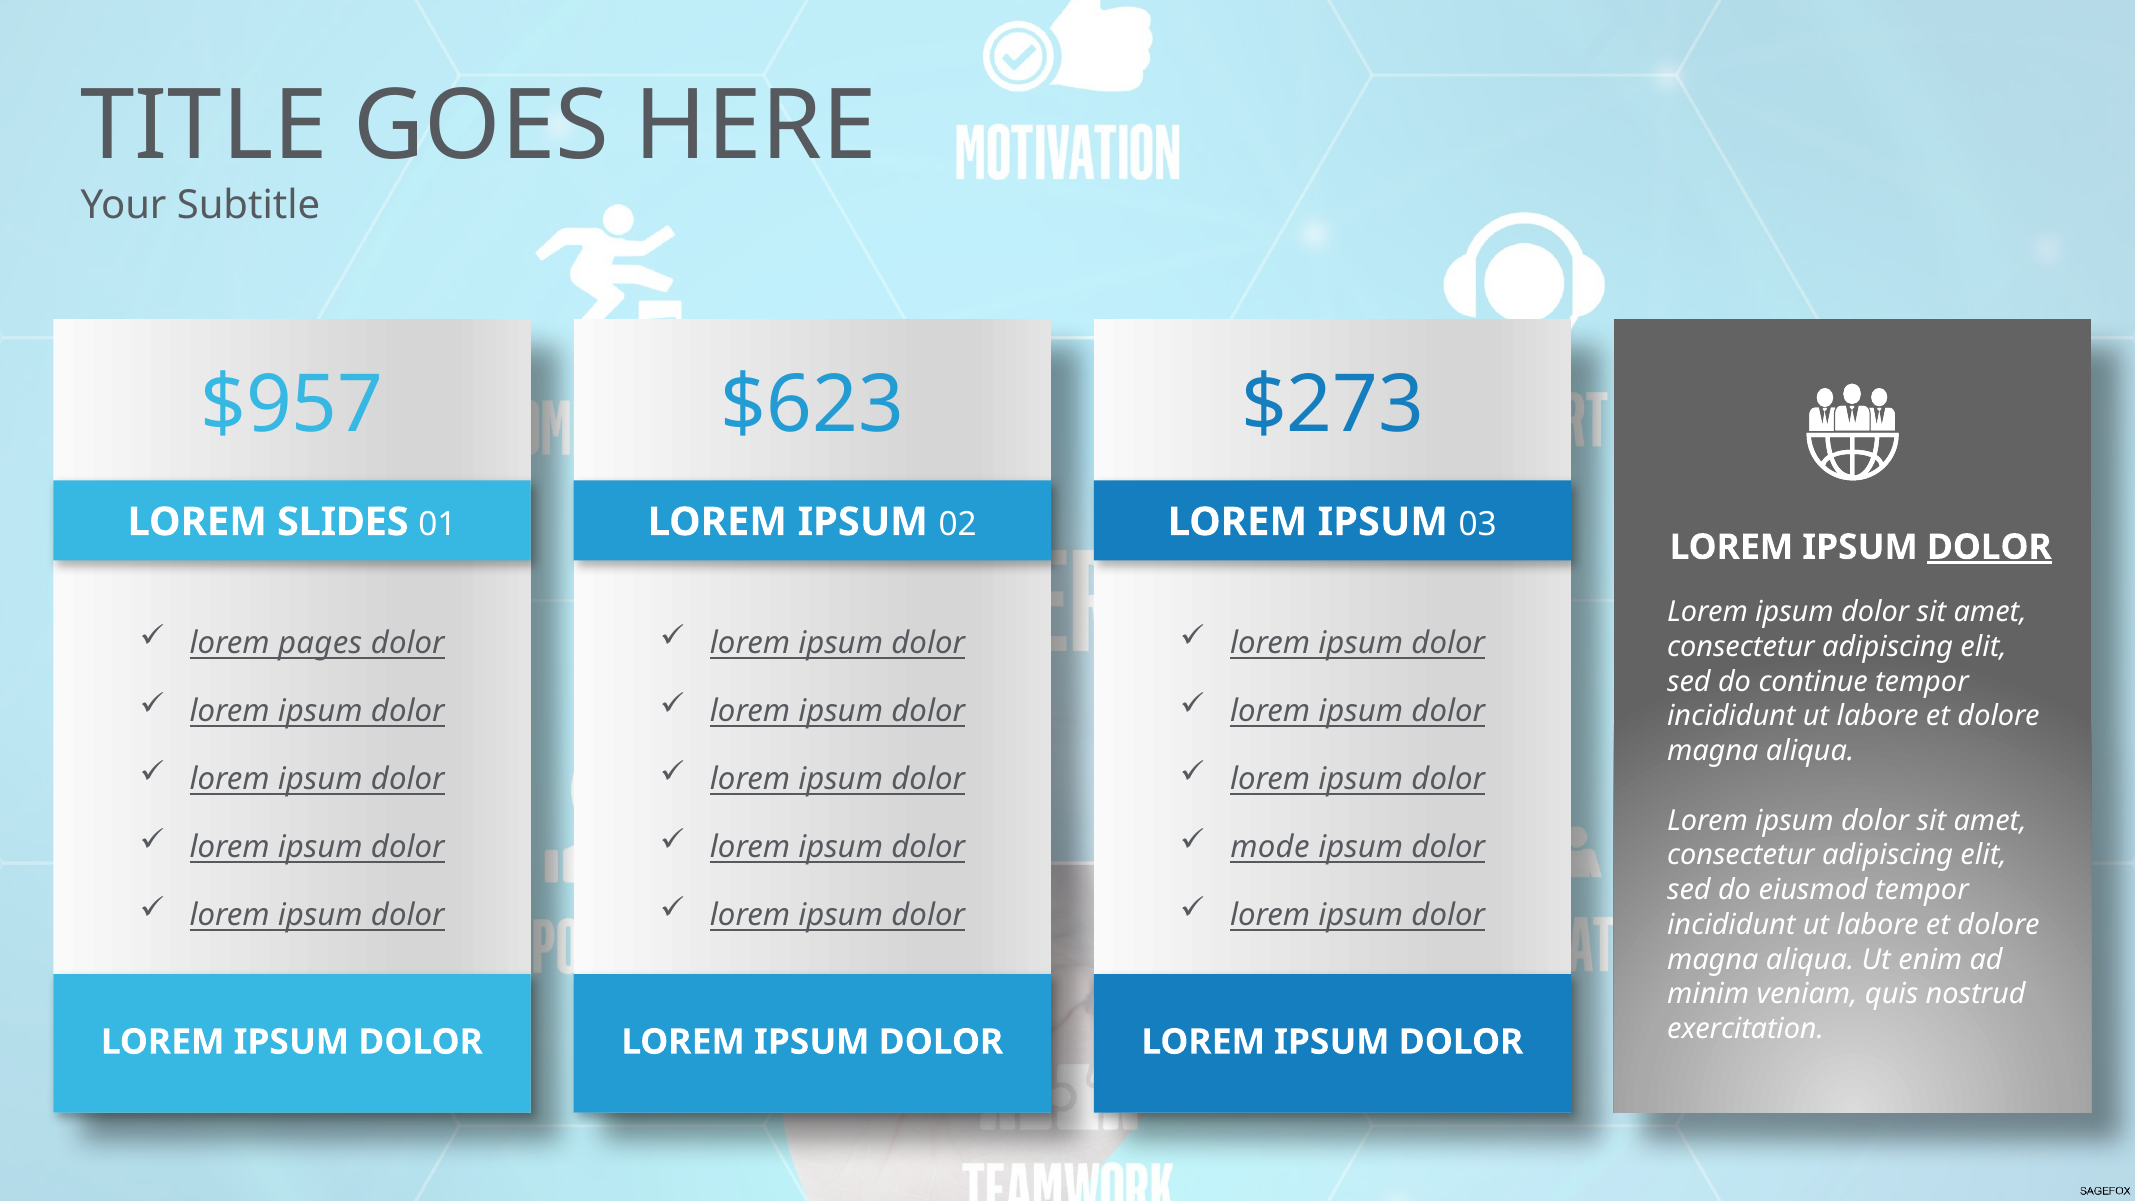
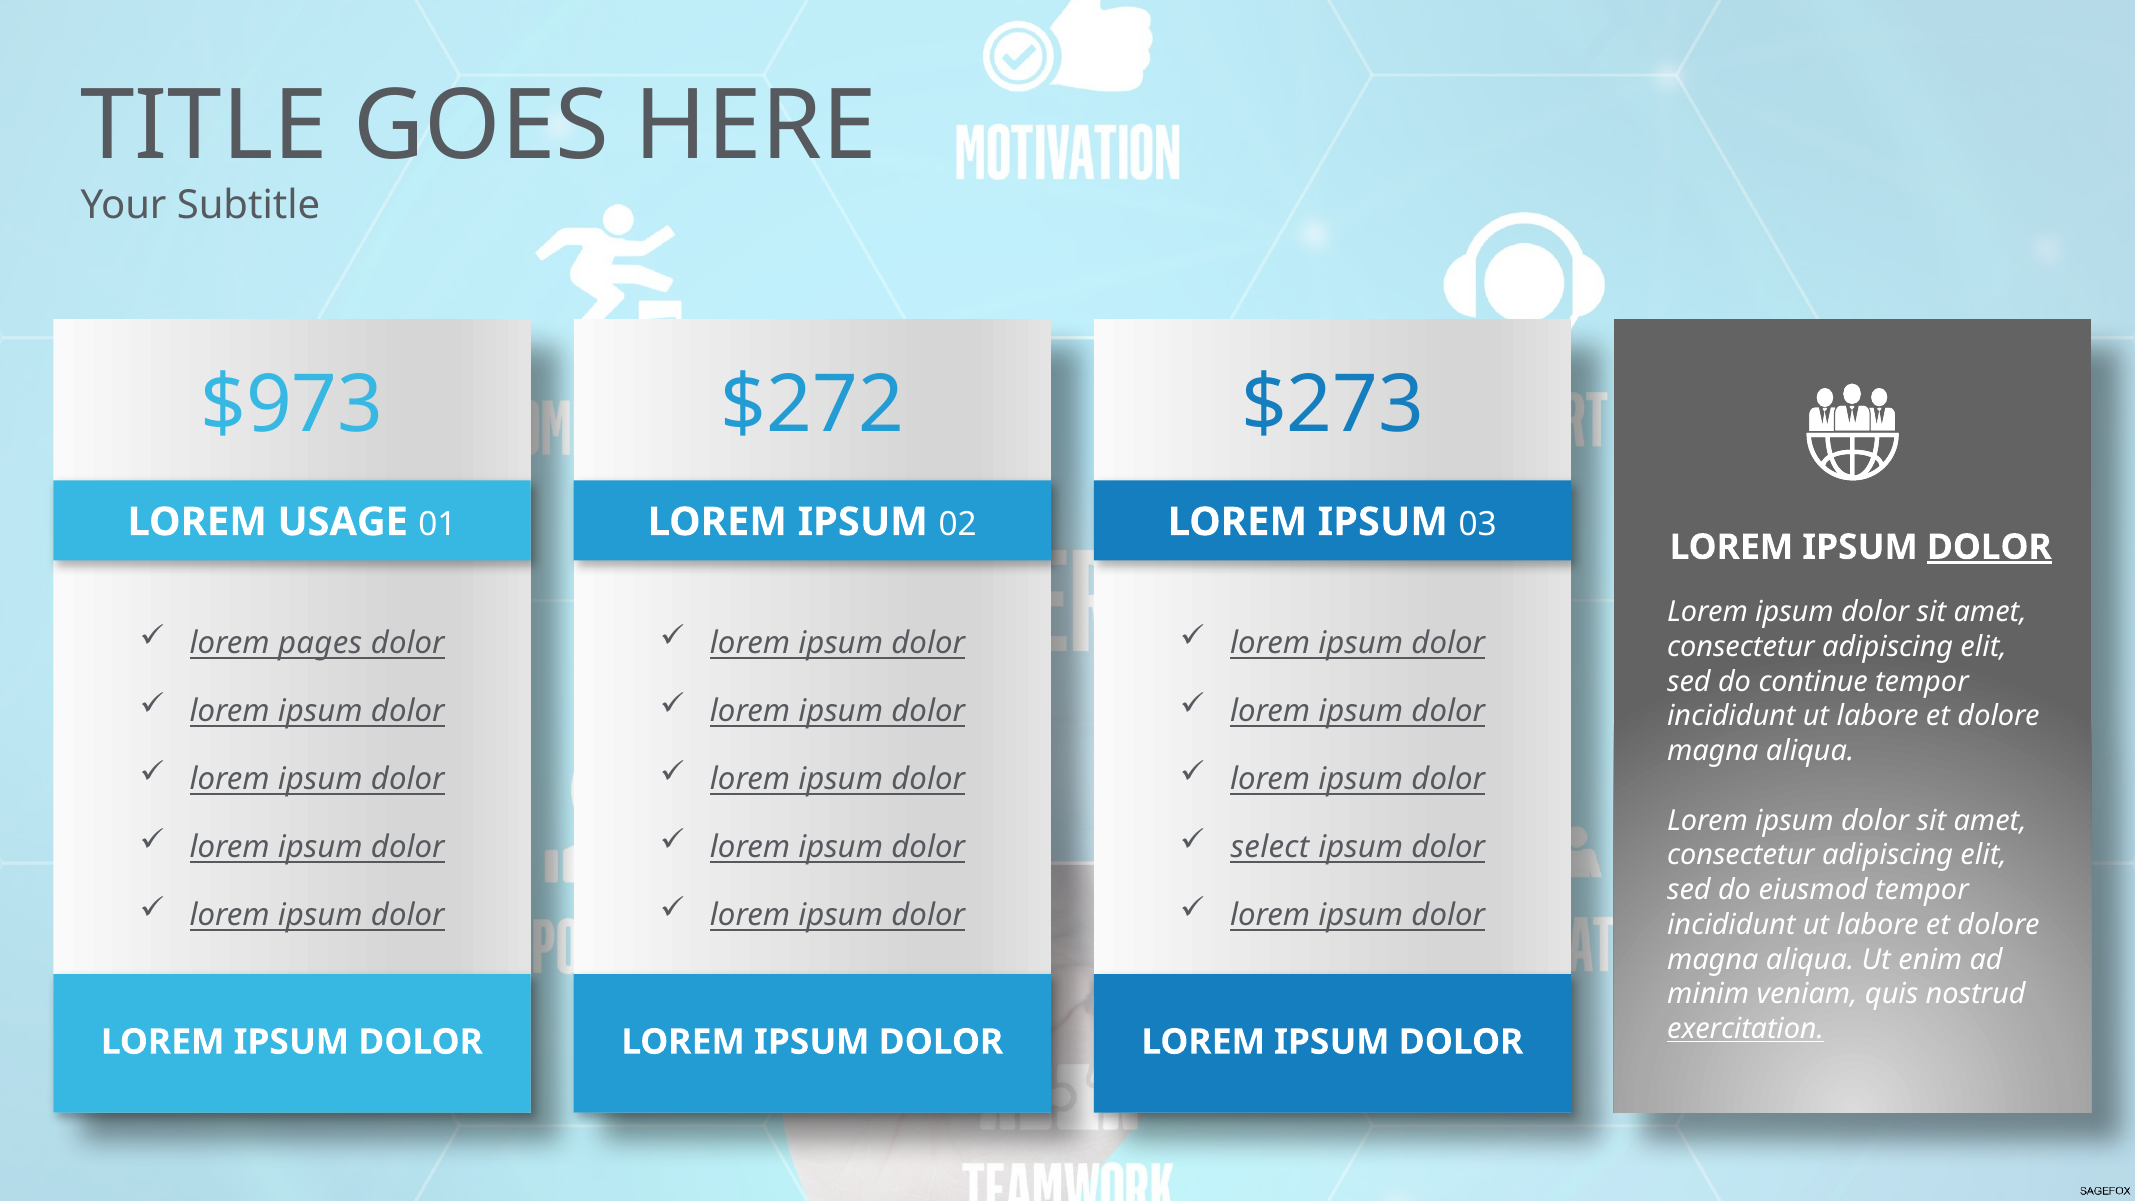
$957: $957 -> $973 (292, 405)
$623: $623 -> $272 (812, 405)
SLIDES: SLIDES -> USAGE (343, 522)
mode: mode -> select (1270, 847)
exercitation underline: none -> present (1746, 1029)
